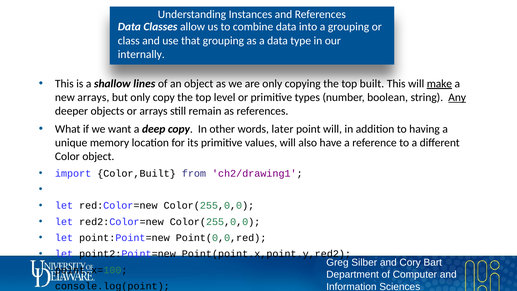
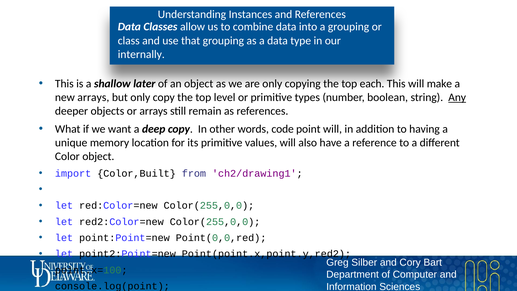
lines: lines -> later (144, 84)
built: built -> each (372, 84)
make underline: present -> none (439, 84)
later: later -> code (283, 129)
